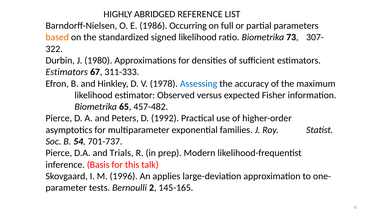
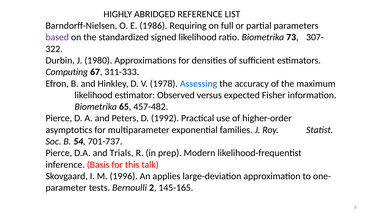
Occurring: Occurring -> Requiring (188, 26)
based colour: orange -> purple (57, 37)
Estimators: Estimators -> Computing (67, 72)
